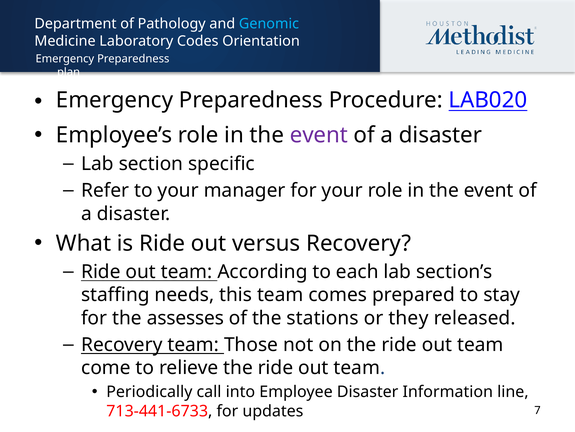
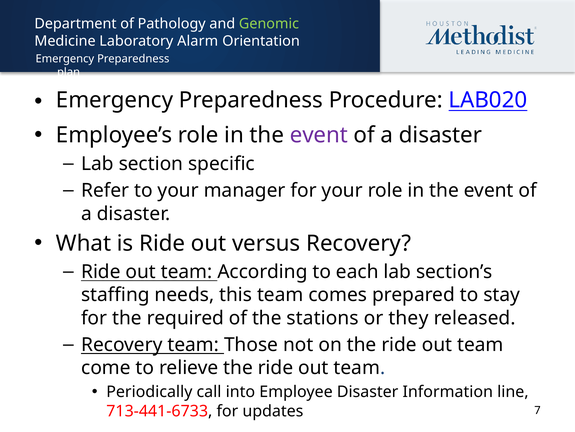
Genomic colour: light blue -> light green (269, 24)
Codes: Codes -> Alarm (198, 41)
assesses: assesses -> required (185, 317)
